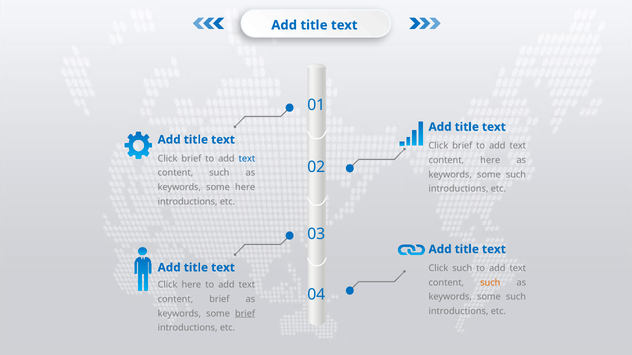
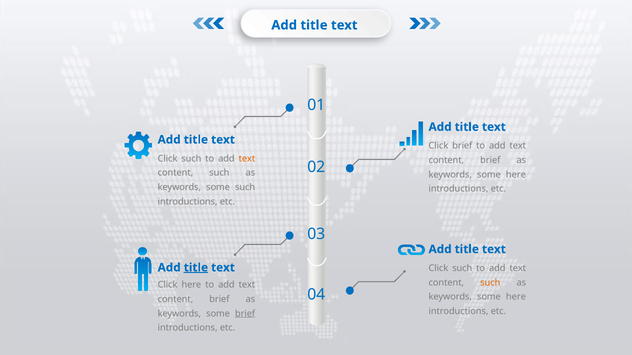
brief: brief -> such (191, 159)
text colour: blue -> orange (247, 159)
here: here -> brief (490, 160)
such: such -> here (516, 175)
some here: here -> such (245, 188)
title underline: none -> present (196, 268)
such: such -> here (516, 297)
